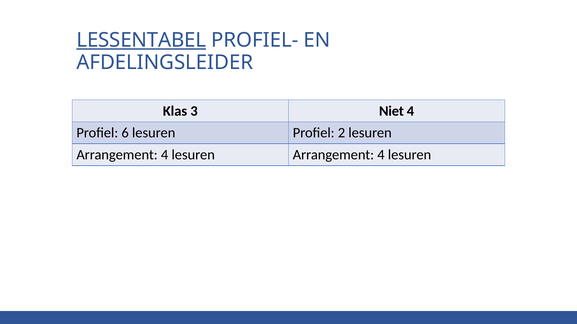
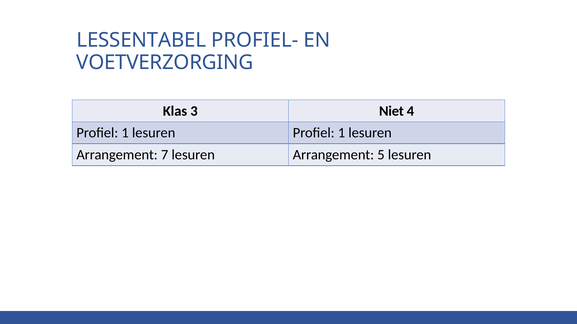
LESSENTABEL underline: present -> none (141, 40)
AFDELINGSLEIDER: AFDELINGSLEIDER -> VOETVERZORGING (165, 62)
6: 6 -> 1 (125, 133)
lesuren Profiel 2: 2 -> 1 (342, 133)
4: 4 -> 7 (165, 155)
4: 4 -> 5 (381, 155)
